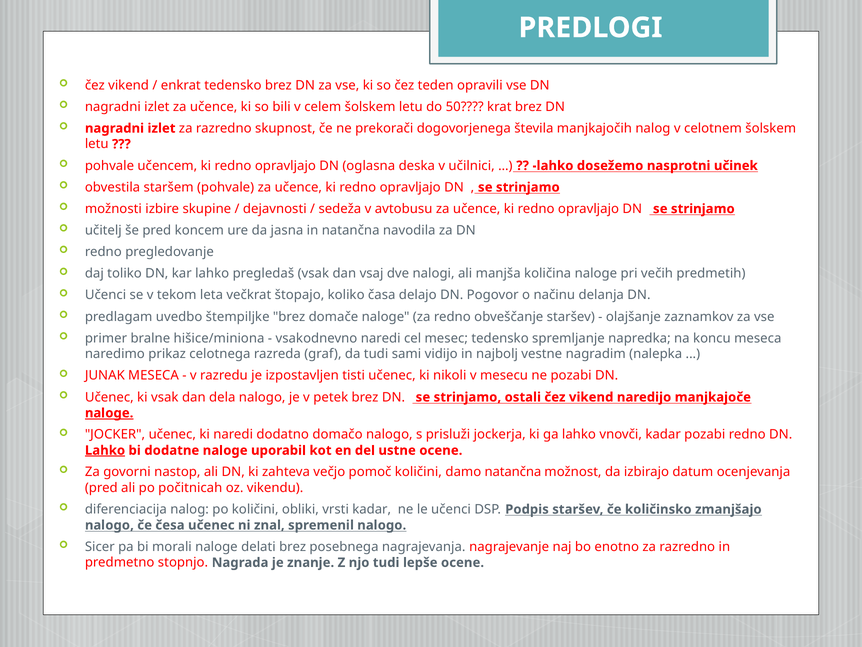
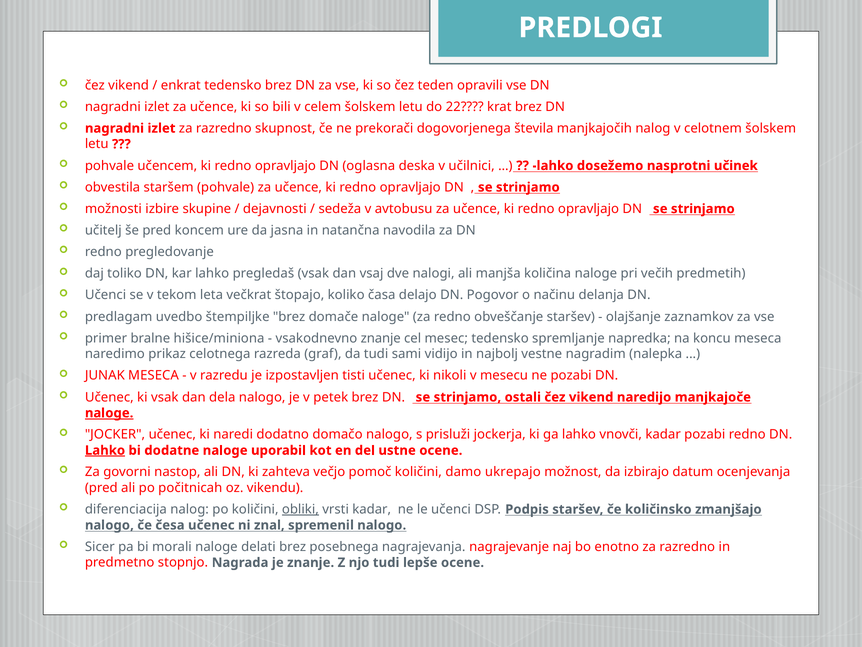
50: 50 -> 22 (465, 107)
vsakodnevno naredi: naredi -> znanje (381, 338)
damo natančna: natančna -> ukrepajo (513, 472)
obliki underline: none -> present (300, 509)
